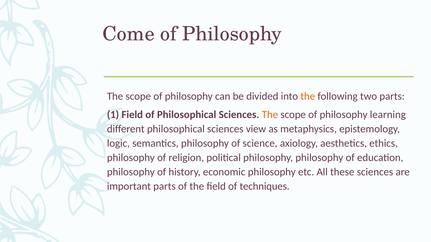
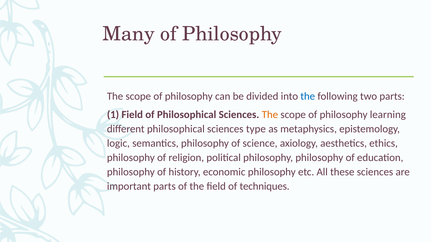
Come: Come -> Many (129, 34)
the colour: orange -> blue (308, 96)
view: view -> type (256, 129)
